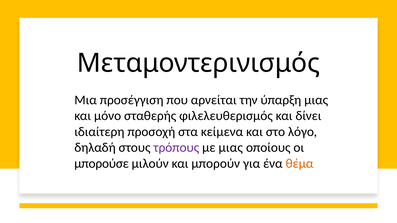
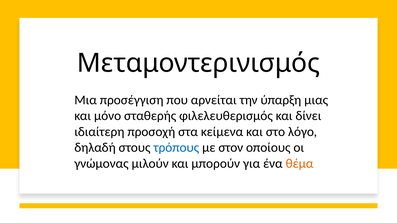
τρόπους colour: purple -> blue (176, 148)
με μιας: μιας -> στον (231, 148)
μπορούσε: μπορούσε -> γνώμονας (101, 164)
